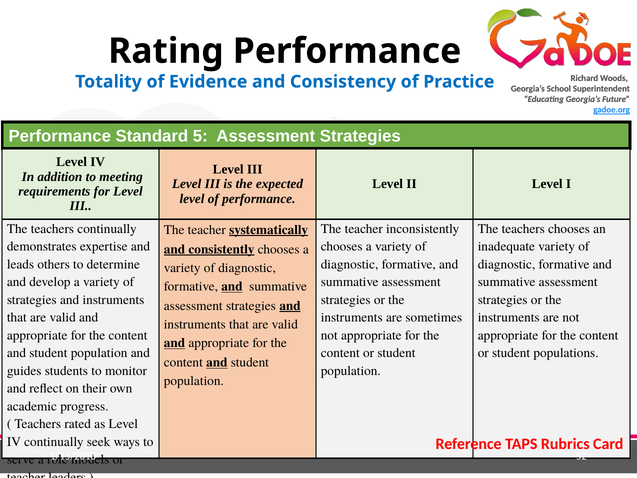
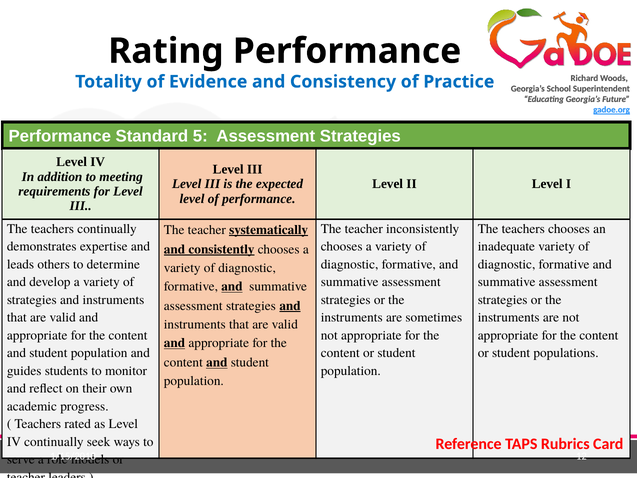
52: 52 -> 12 (581, 456)
